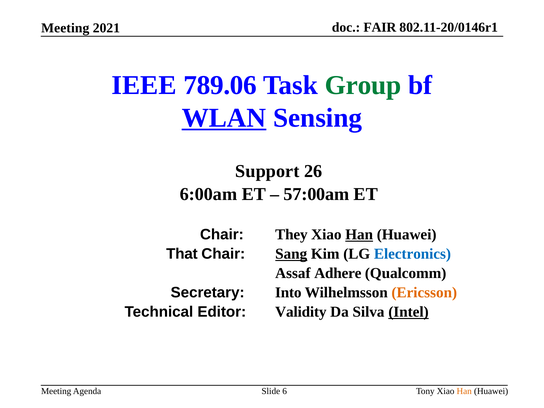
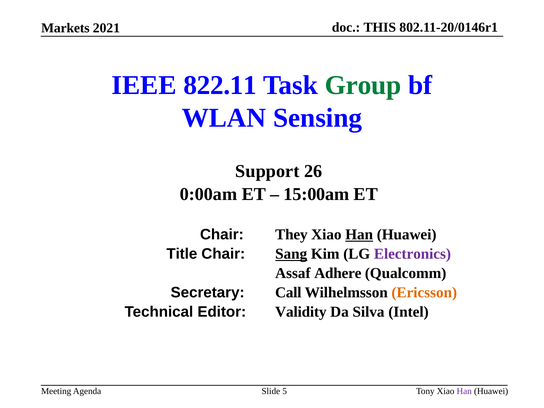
FAIR: FAIR -> THIS (380, 27)
Meeting: Meeting -> Markets (65, 28)
789.06: 789.06 -> 822.11 (220, 85)
WLAN underline: present -> none (224, 118)
6:00am: 6:00am -> 0:00am (208, 194)
57:00am: 57:00am -> 15:00am (316, 194)
That: That -> Title (182, 254)
Electronics colour: blue -> purple (412, 254)
Into: Into -> Call (288, 293)
Intel underline: present -> none (409, 312)
6: 6 -> 5 (285, 391)
Han colour: orange -> purple (464, 391)
